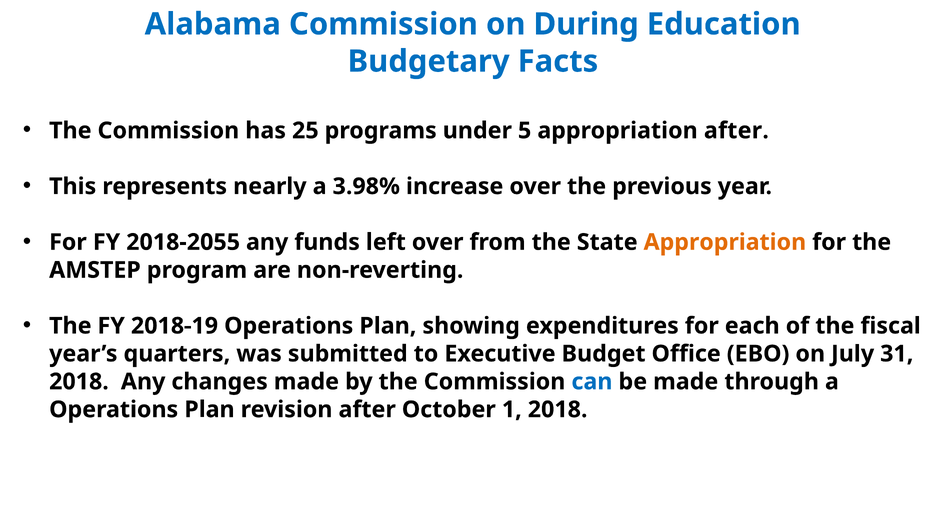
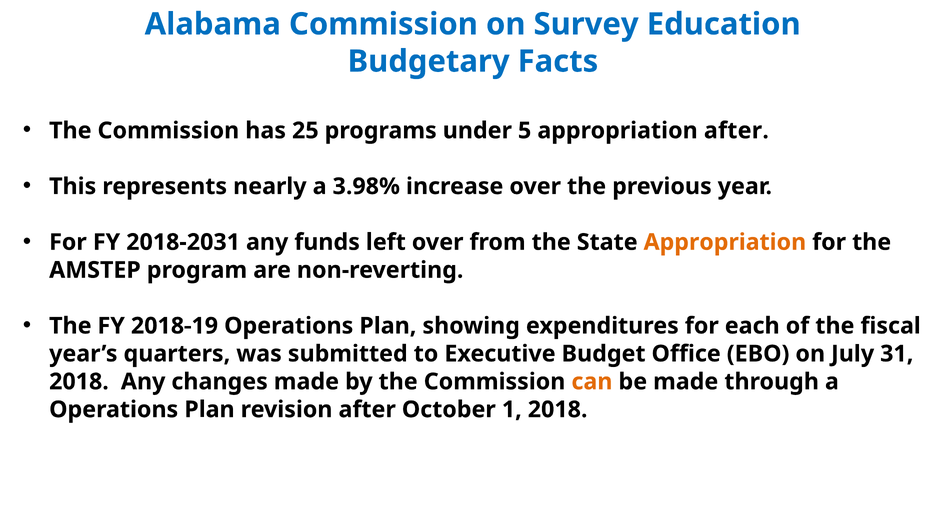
During: During -> Survey (586, 24)
2018-2055: 2018-2055 -> 2018-2031 (183, 242)
can colour: blue -> orange (592, 382)
